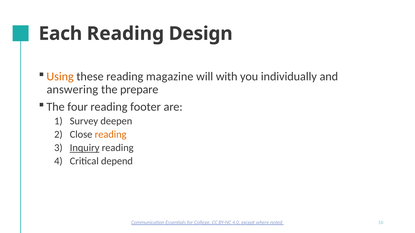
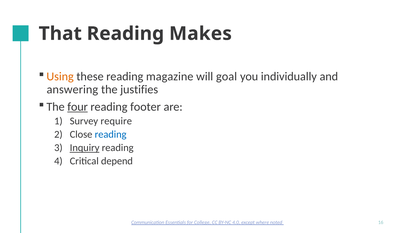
Each: Each -> That (60, 34)
Design: Design -> Makes (200, 34)
with: with -> goal (227, 77)
prepare: prepare -> justifies (139, 90)
four underline: none -> present (78, 107)
deepen: deepen -> require (116, 121)
reading colour: orange -> blue (111, 135)
